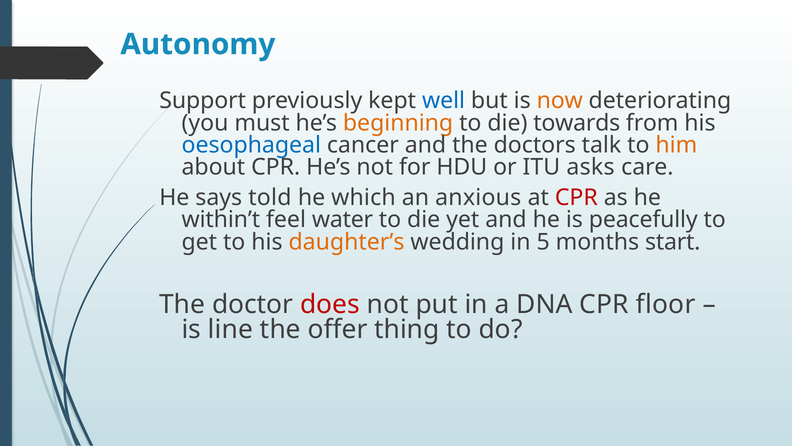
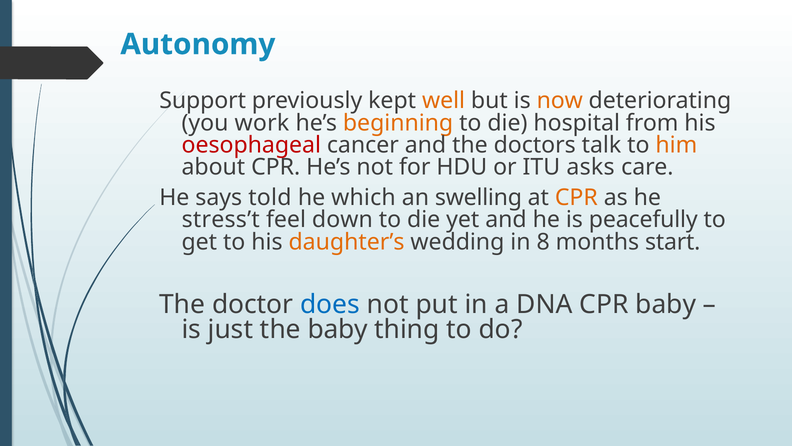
well colour: blue -> orange (444, 101)
must: must -> work (262, 123)
towards: towards -> hospital (577, 123)
oesophageal colour: blue -> red (251, 145)
anxious: anxious -> swelling (478, 197)
CPR colour: red -> orange (576, 197)
within’t: within’t -> stress’t (221, 220)
water: water -> down (342, 220)
5: 5 -> 8 (543, 242)
does colour: red -> blue (330, 304)
CPR floor: floor -> baby (666, 304)
line: line -> just (231, 329)
the offer: offer -> baby (338, 329)
